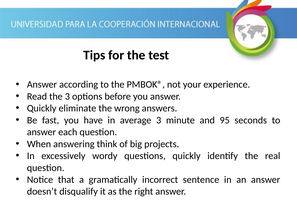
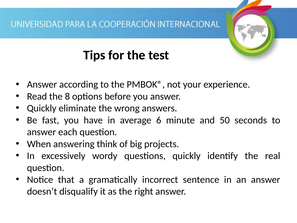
the 3: 3 -> 8 (67, 96)
average 3: 3 -> 6 (159, 120)
95: 95 -> 50 (225, 120)
